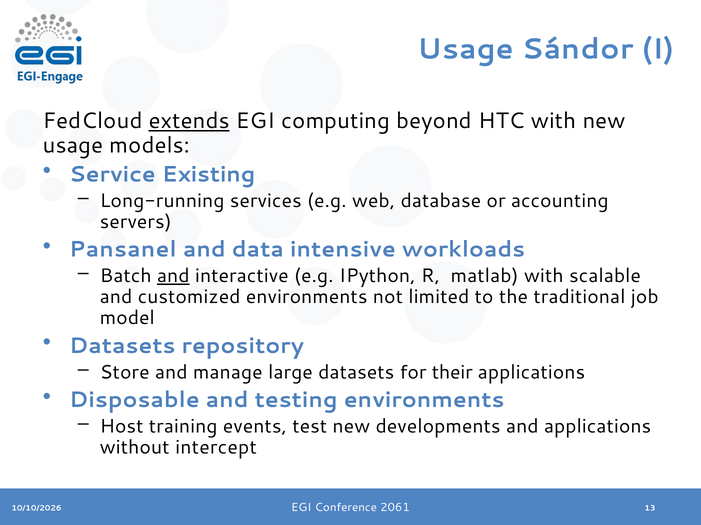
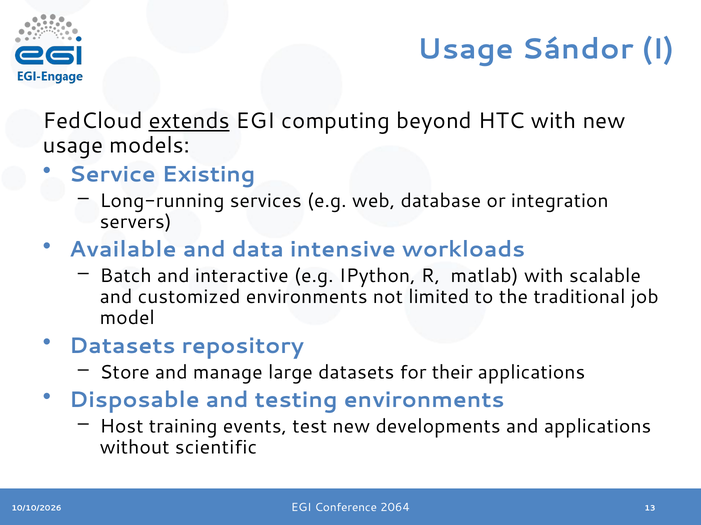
accounting: accounting -> integration (560, 201)
Pansanel: Pansanel -> Available (123, 250)
and underline: present -> none (173, 276)
intercept: intercept -> scientific (216, 448)
2061: 2061 -> 2064 (395, 508)
